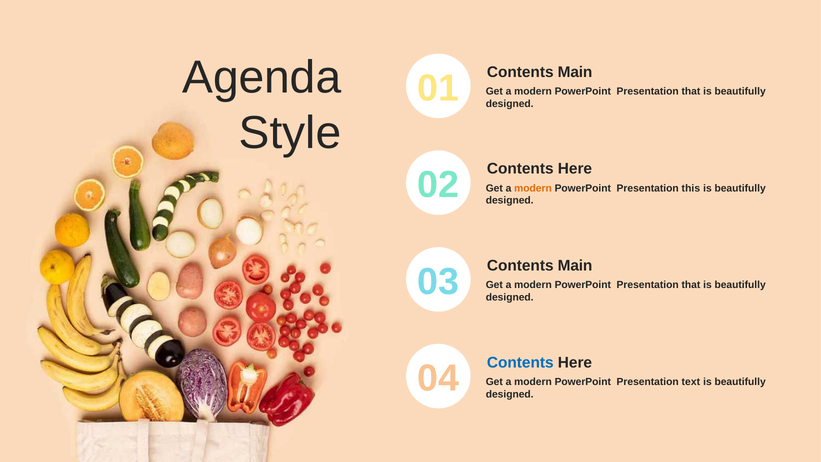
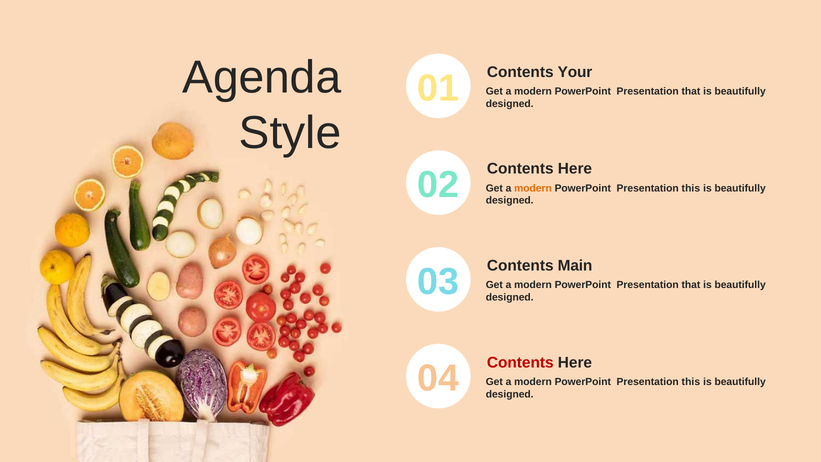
Main: Main -> Your (575, 72)
Contents colour: blue -> red (520, 362)
text: text -> this (691, 382)
